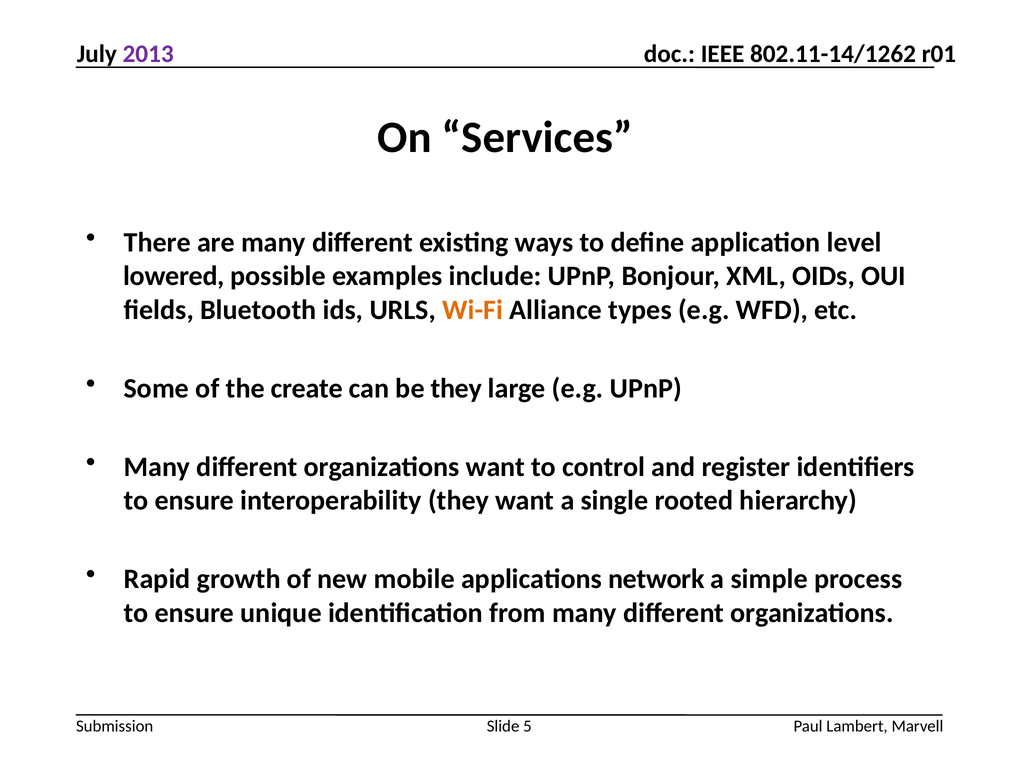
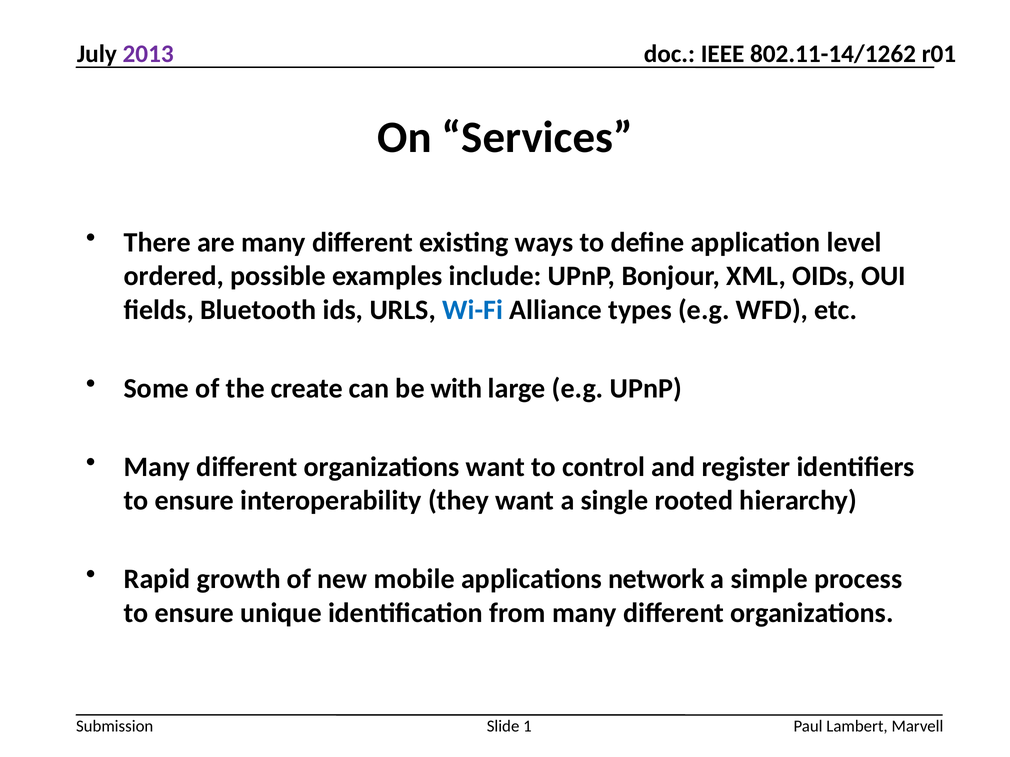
lowered: lowered -> ordered (174, 276)
Wi-Fi colour: orange -> blue (473, 310)
be they: they -> with (456, 389)
5: 5 -> 1 (527, 726)
